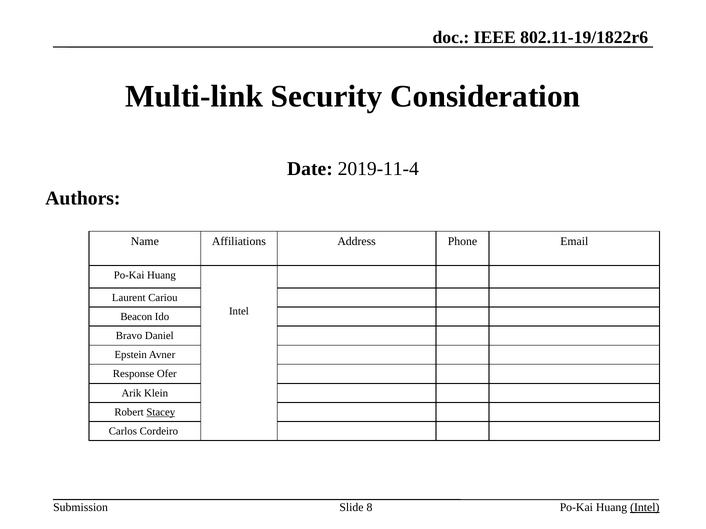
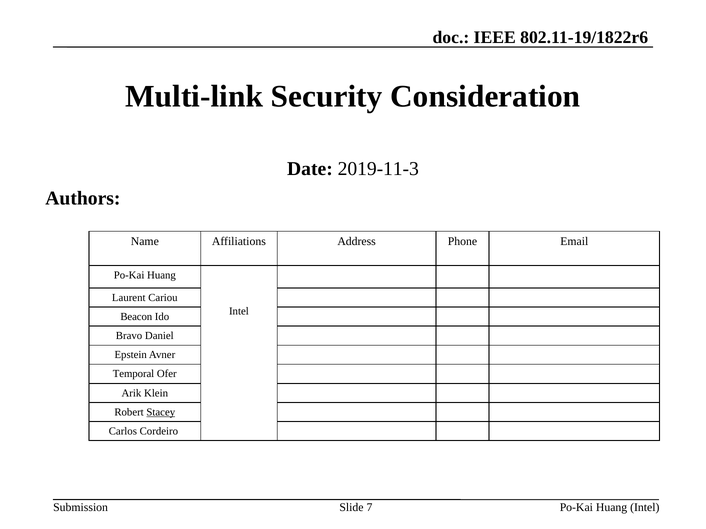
2019-11-4: 2019-11-4 -> 2019-11-3 (378, 169)
Response: Response -> Temporal (134, 374)
8: 8 -> 7 (369, 508)
Intel underline: present -> none (645, 508)
